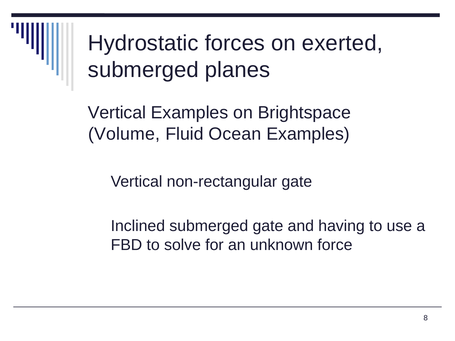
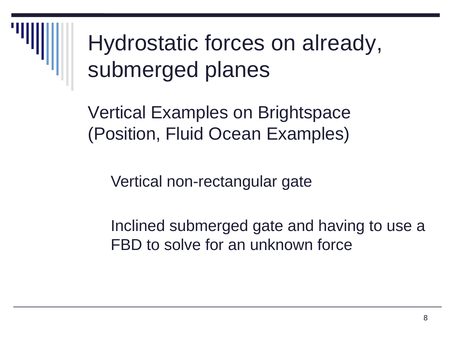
exerted: exerted -> already (342, 43)
Volume: Volume -> Position (124, 134)
